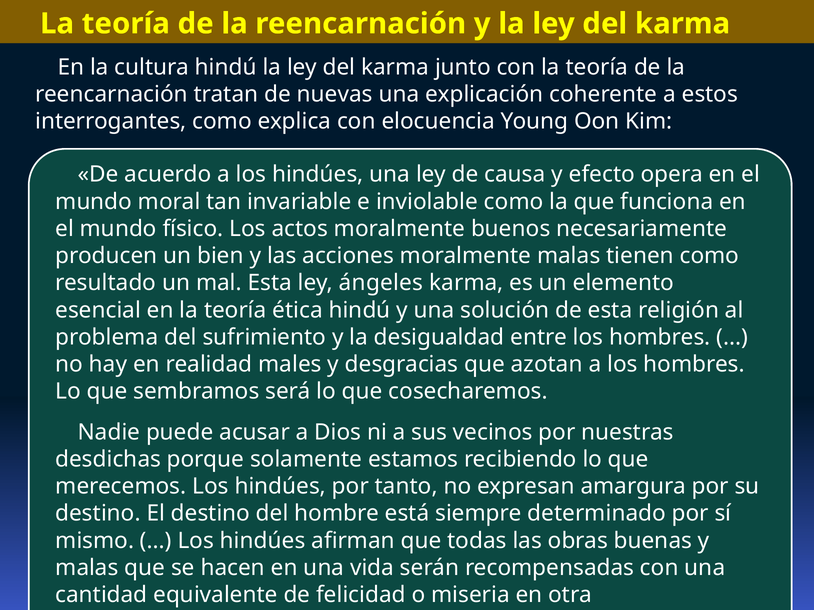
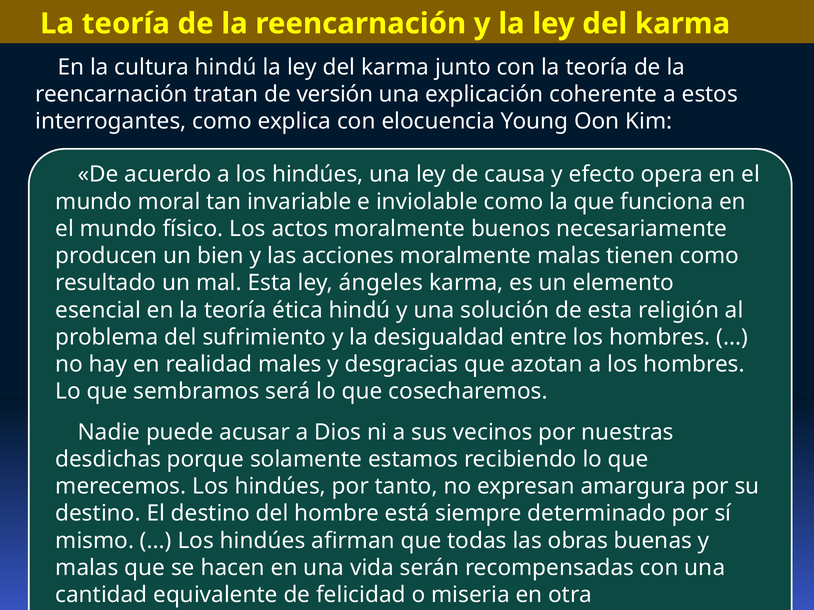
nuevas: nuevas -> versión (335, 94)
